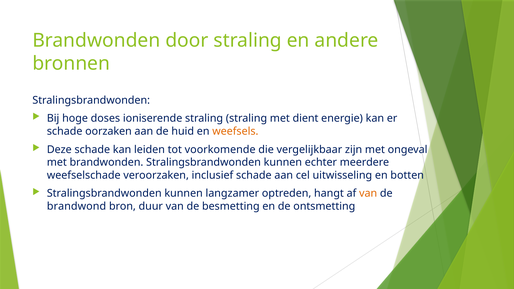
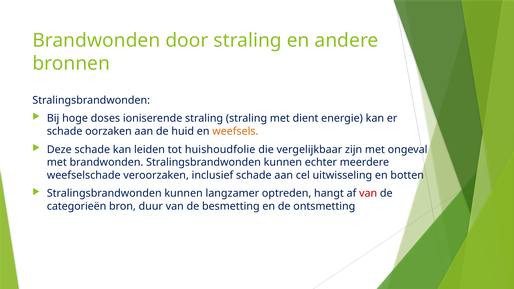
voorkomende: voorkomende -> huishoudfolie (220, 150)
van colour: orange -> red (368, 194)
brandwond: brandwond -> categorieën (77, 206)
